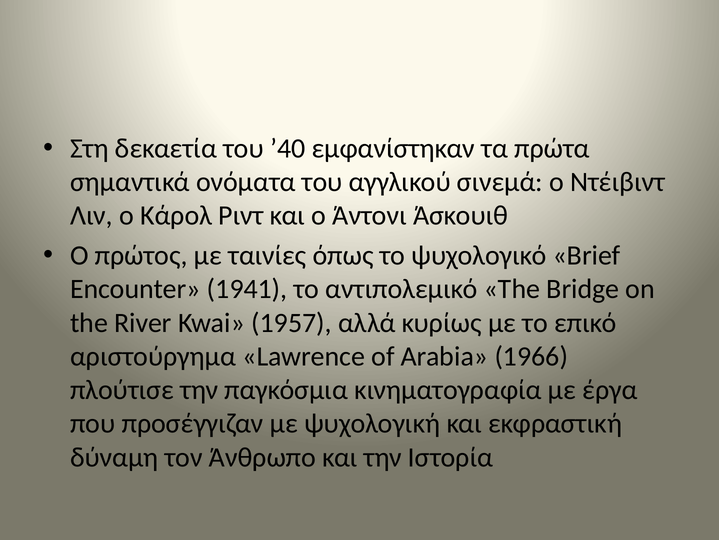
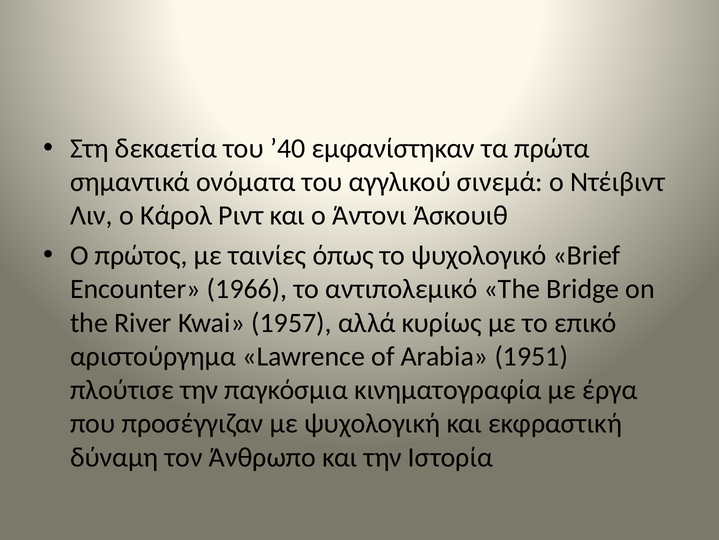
1941: 1941 -> 1966 (247, 289)
1966: 1966 -> 1951 (531, 356)
